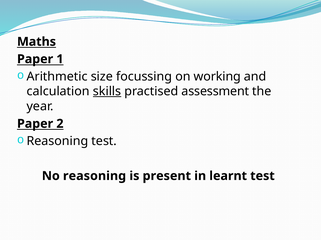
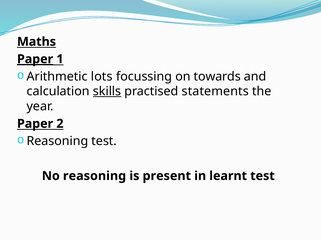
Paper underline: none -> present (35, 59)
size: size -> lots (102, 77)
working: working -> towards (217, 77)
assessment: assessment -> statements (215, 92)
